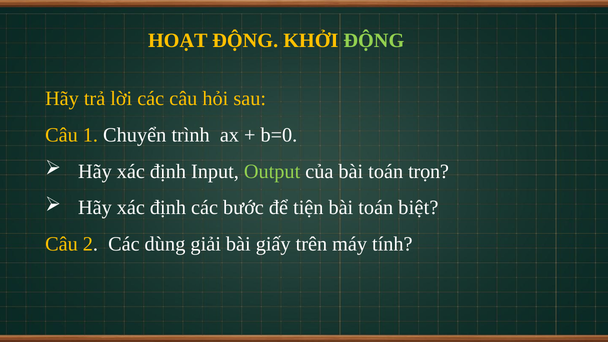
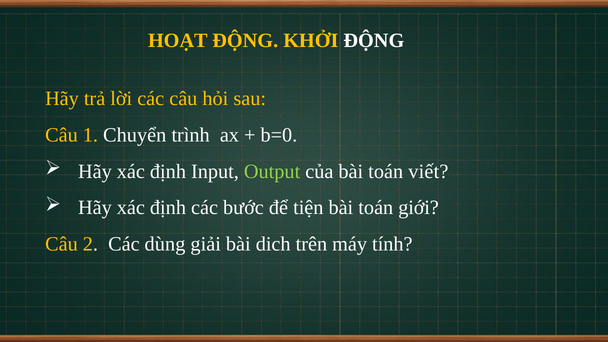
ĐỘNG colour: light green -> white (374, 41)
trọn: trọn -> viết (428, 171)
biệt: biệt -> giới (419, 208)
giấy: giấy -> dich (273, 244)
